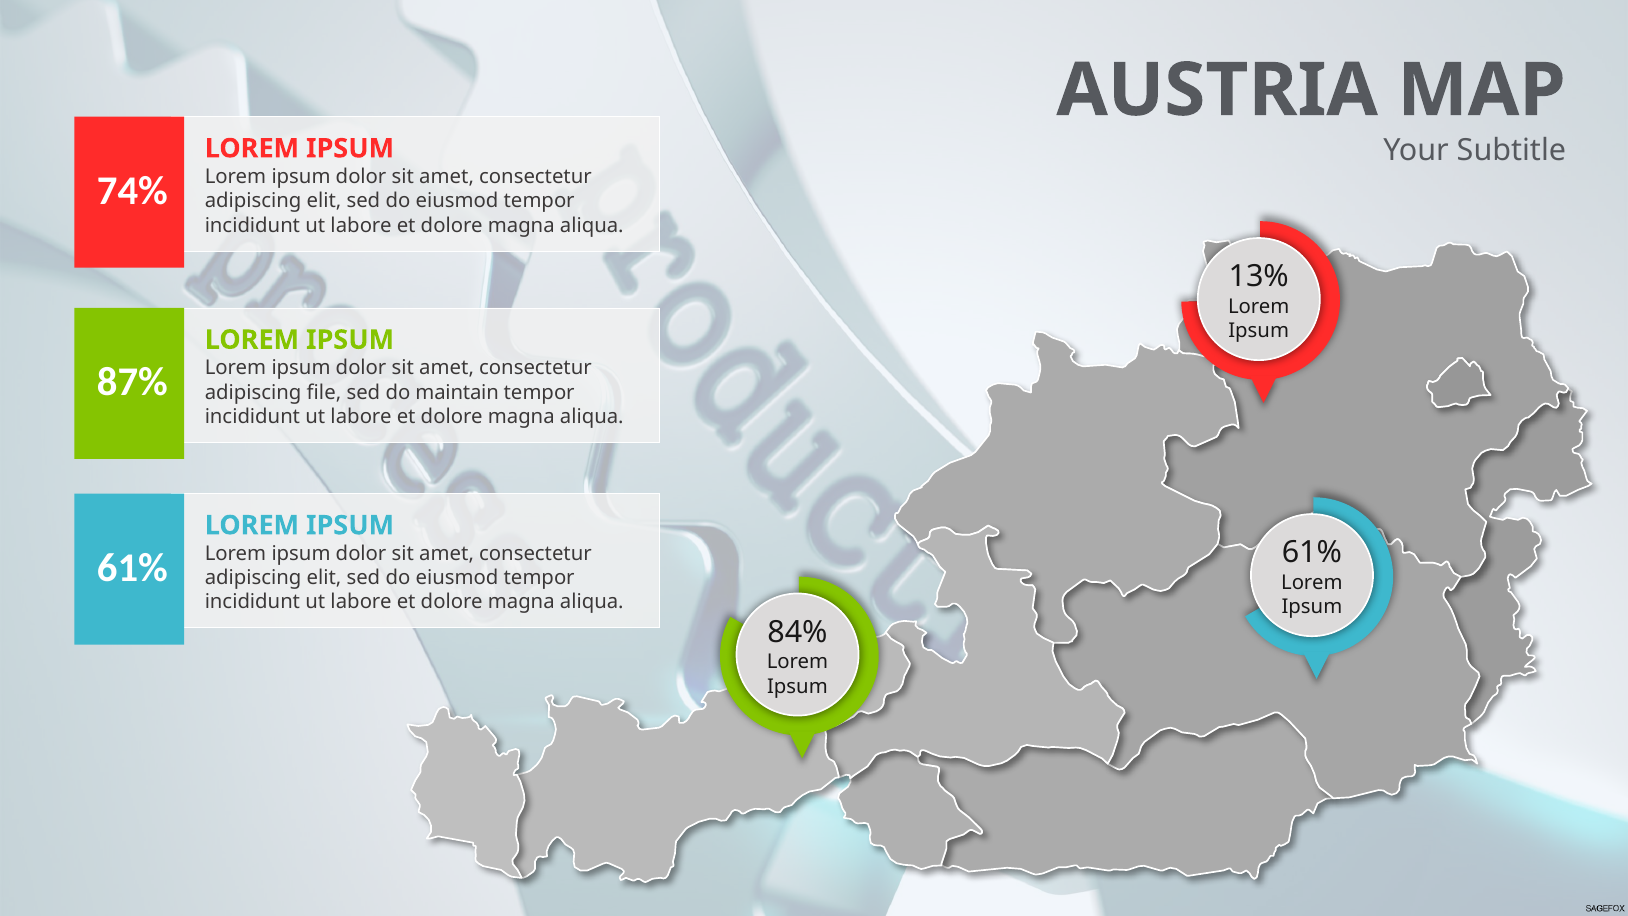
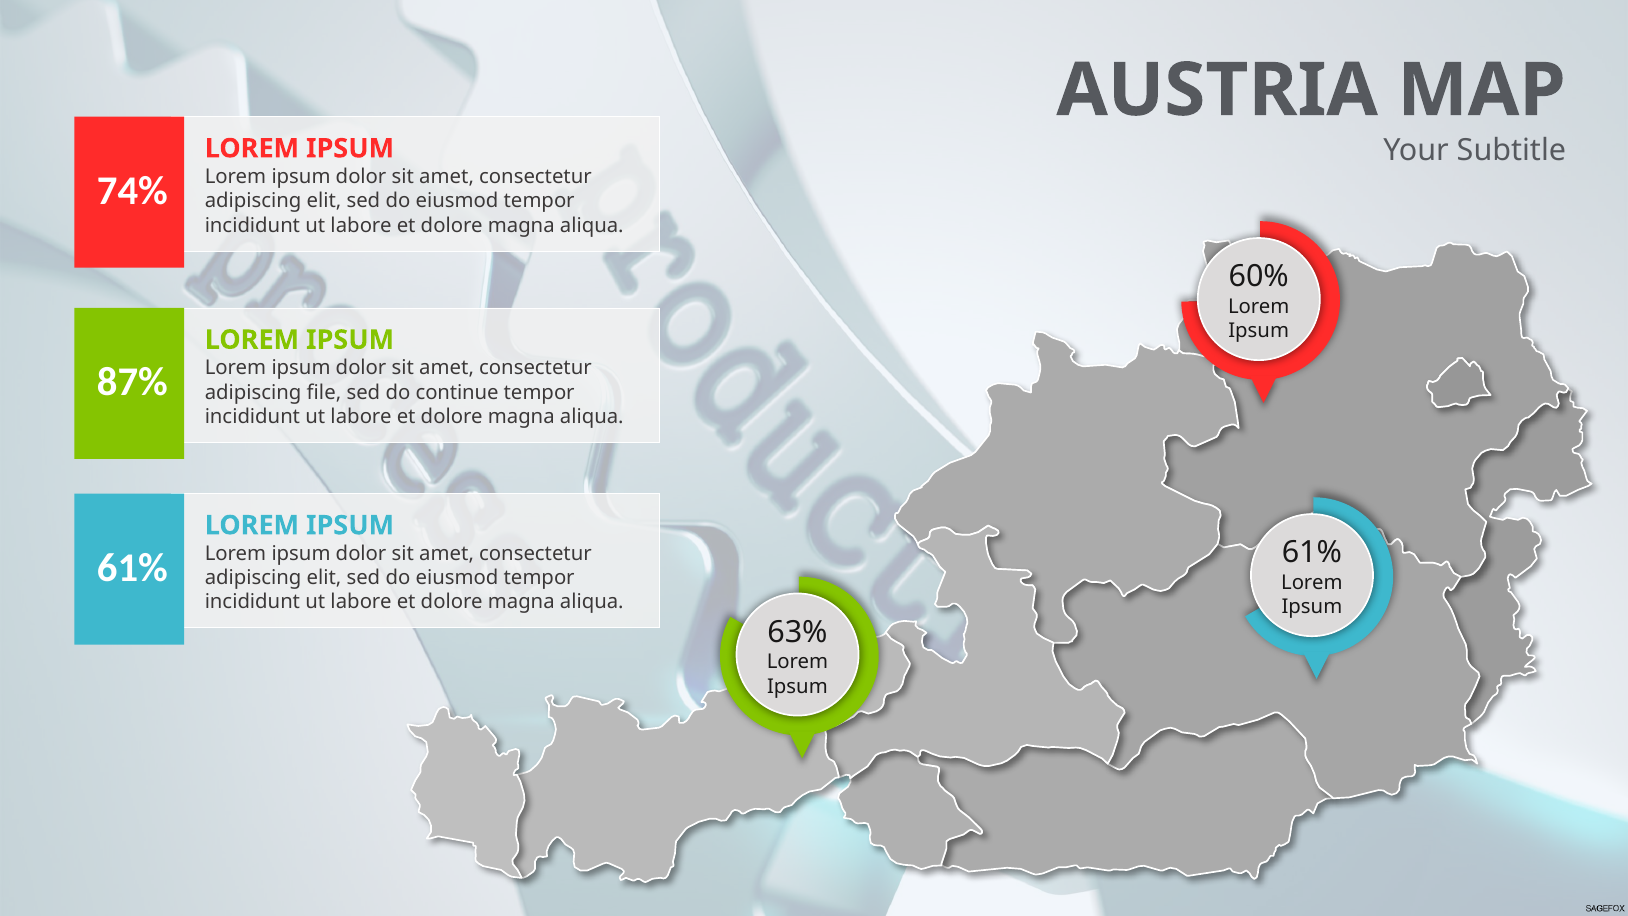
13%: 13% -> 60% (1259, 277)
maintain: maintain -> continue (457, 392)
84%: 84% -> 63% (797, 632)
